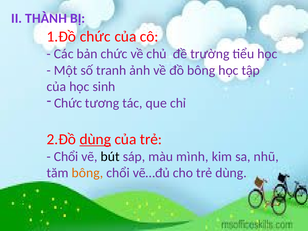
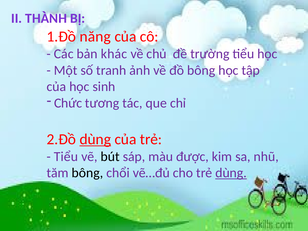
1.Đồ chức: chức -> năng (95, 37)
bản chức: chức -> khác (114, 54)
Chổi: Chổi -> Tiểu (66, 157)
mình: mình -> được (193, 157)
bông colour: orange -> black (87, 173)
dùng underline: none -> present (231, 173)
